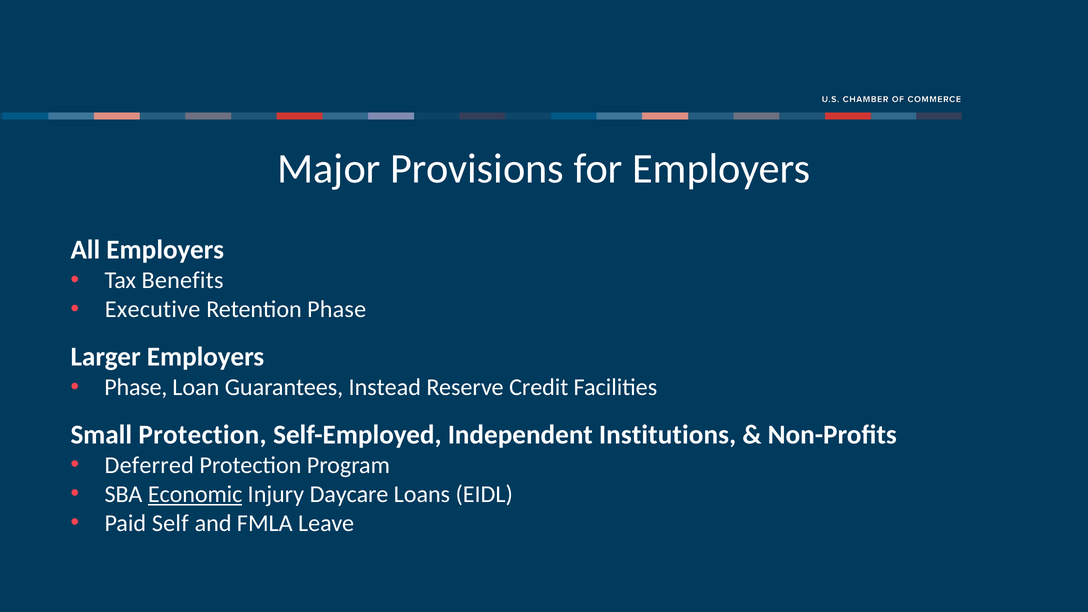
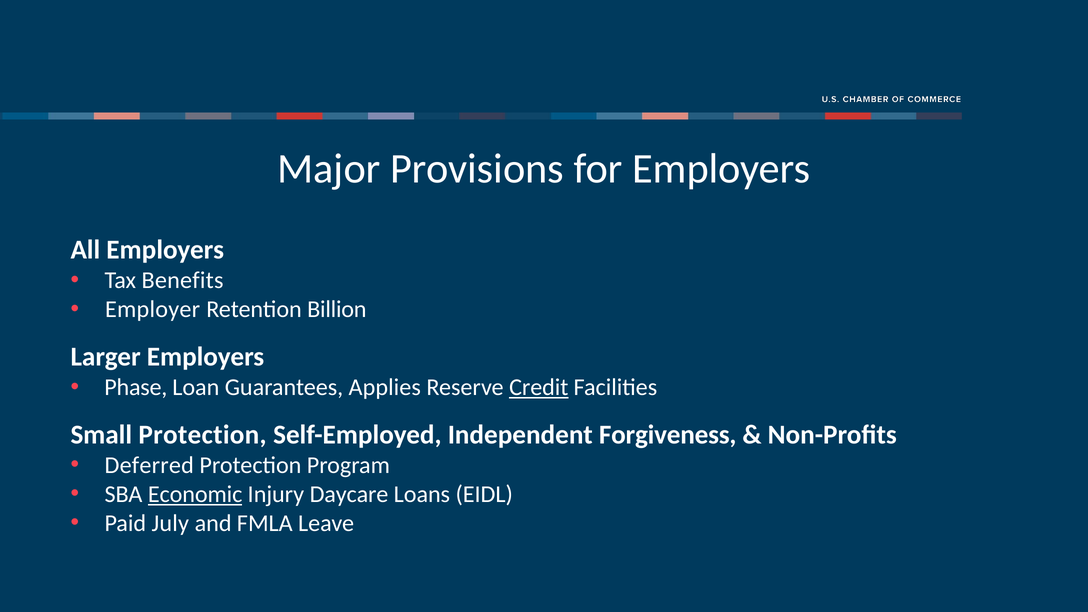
Executive: Executive -> Employer (153, 310)
Retention Phase: Phase -> Billion (337, 310)
Instead: Instead -> Applies (385, 387)
Credit underline: none -> present (539, 387)
Institutions: Institutions -> Forgiveness (668, 435)
Self: Self -> July (170, 523)
